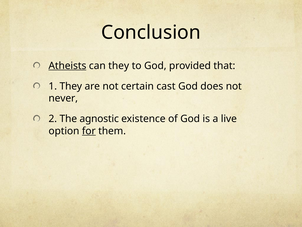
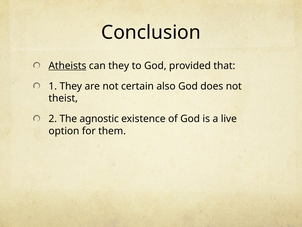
cast: cast -> also (166, 86)
never: never -> theist (63, 98)
for underline: present -> none (89, 131)
